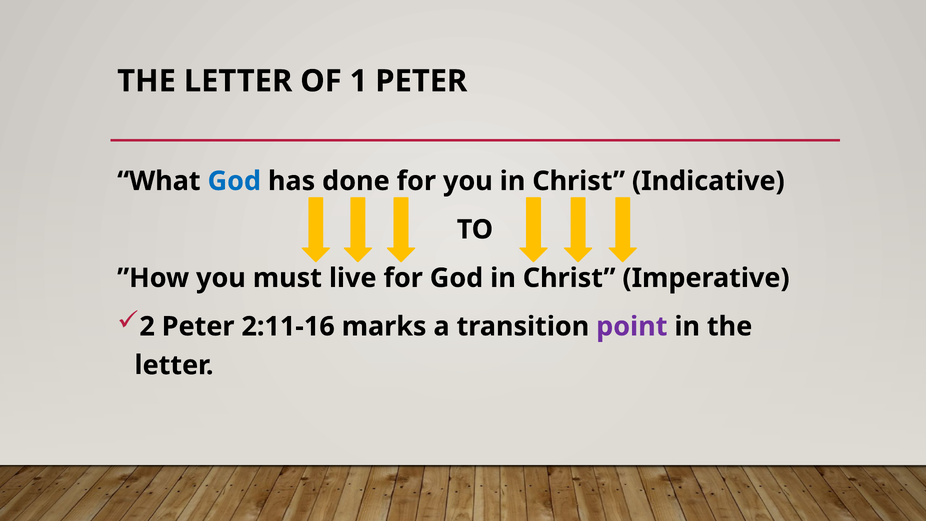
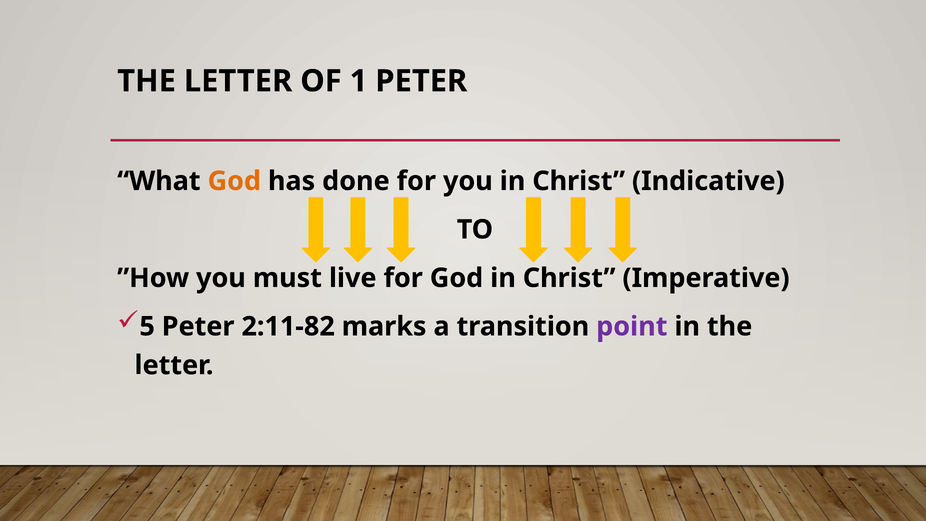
God colour: blue -> orange (234, 181)
2: 2 -> 5 (147, 326)
2:11-16: 2:11-16 -> 2:11-82 (288, 326)
